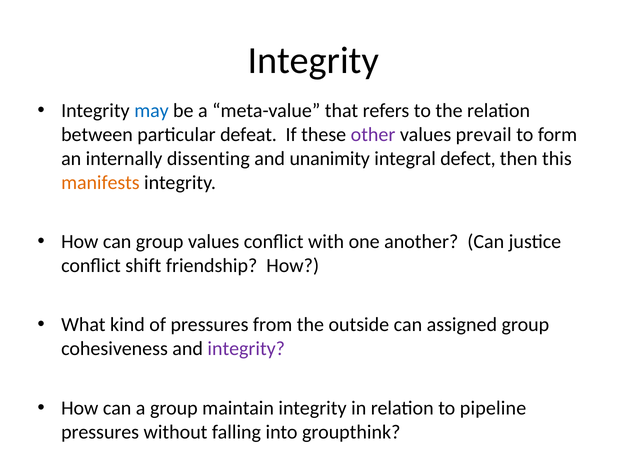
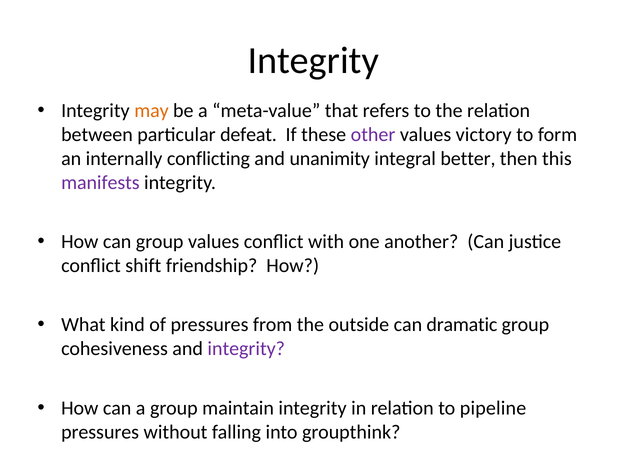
may colour: blue -> orange (151, 111)
prevail: prevail -> victory (484, 135)
dissenting: dissenting -> conflicting (208, 159)
defect: defect -> better (468, 159)
manifests colour: orange -> purple (100, 183)
assigned: assigned -> dramatic (462, 325)
